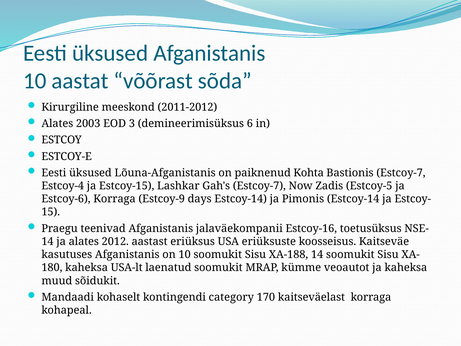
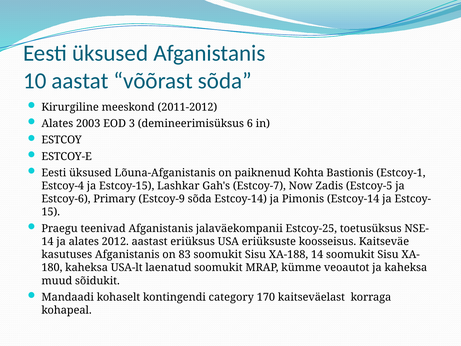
Bastionis Estcoy-7: Estcoy-7 -> Estcoy-1 (401, 173)
Estcoy-6 Korraga: Korraga -> Primary (115, 199)
Estcoy-9 days: days -> sõda (200, 199)
Estcoy-16: Estcoy-16 -> Estcoy-25 (311, 228)
on 10: 10 -> 83 (185, 254)
